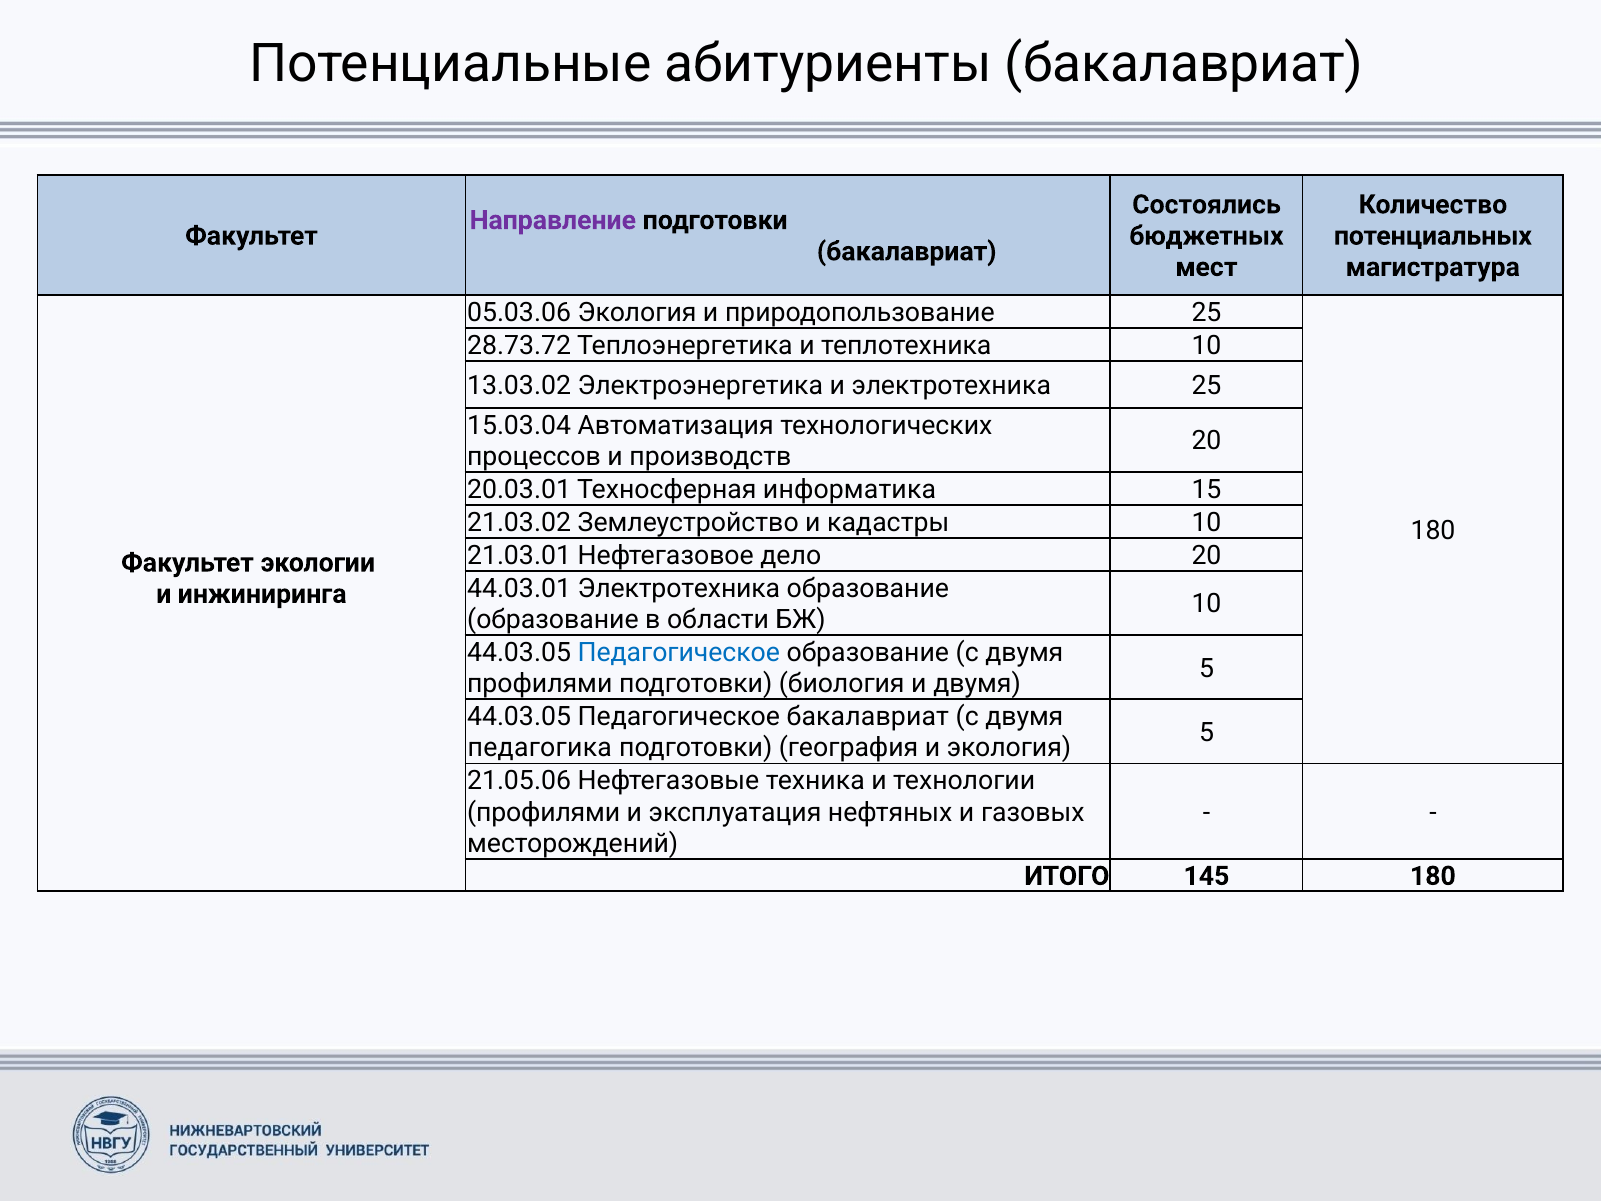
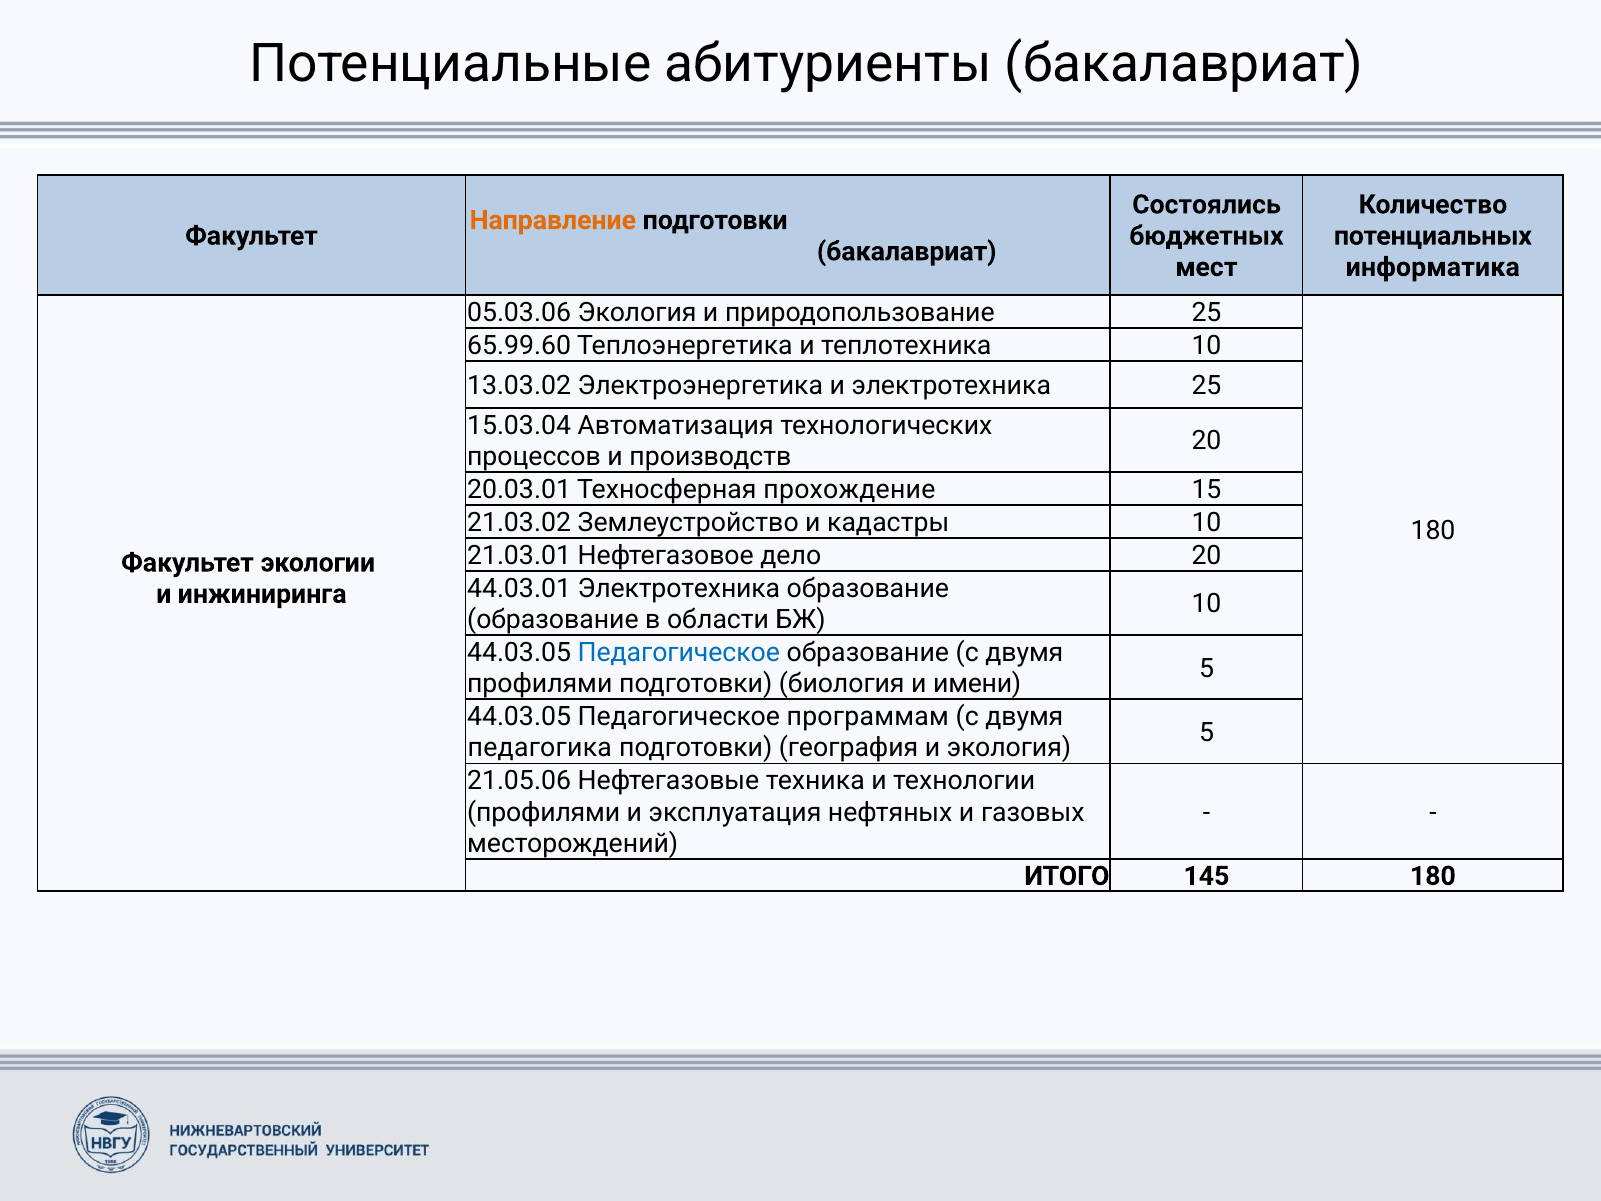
Направление colour: purple -> orange (553, 220)
магистратура: магистратура -> информатика (1433, 267)
28.73.72: 28.73.72 -> 65.99.60 (519, 345)
информатика: информатика -> прохождение (849, 489)
и двумя: двумя -> имени (977, 684)
Педагогическое бакалавриат: бакалавриат -> программам (868, 717)
